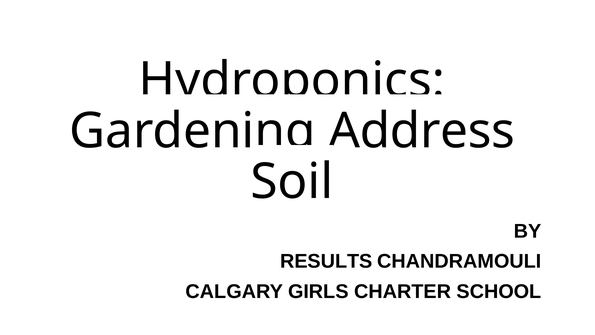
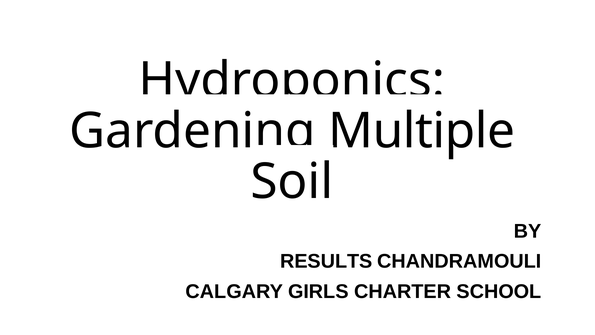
Address: Address -> Multiple (422, 131)
